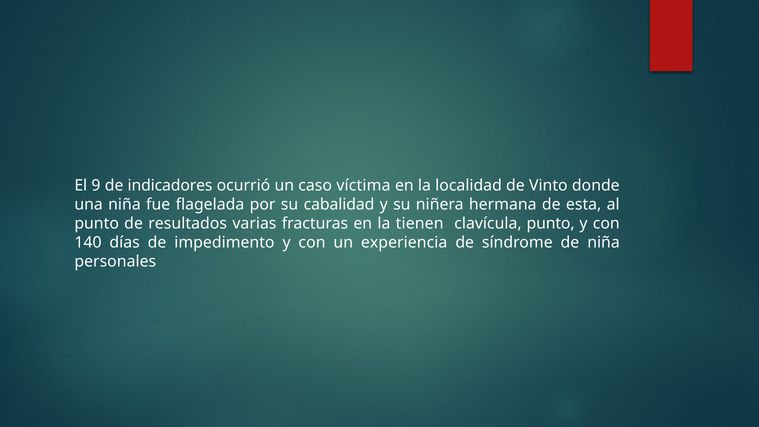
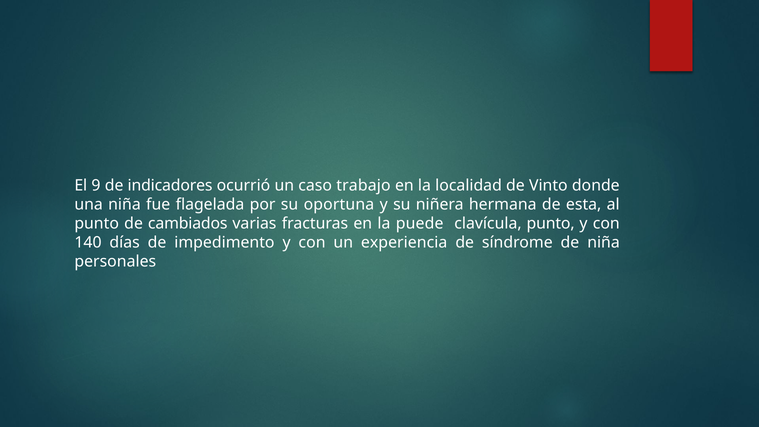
víctima: víctima -> trabajo (363, 186)
cabalidad: cabalidad -> oportuna (339, 205)
resultados: resultados -> cambiados (188, 224)
tienen: tienen -> puede (420, 224)
